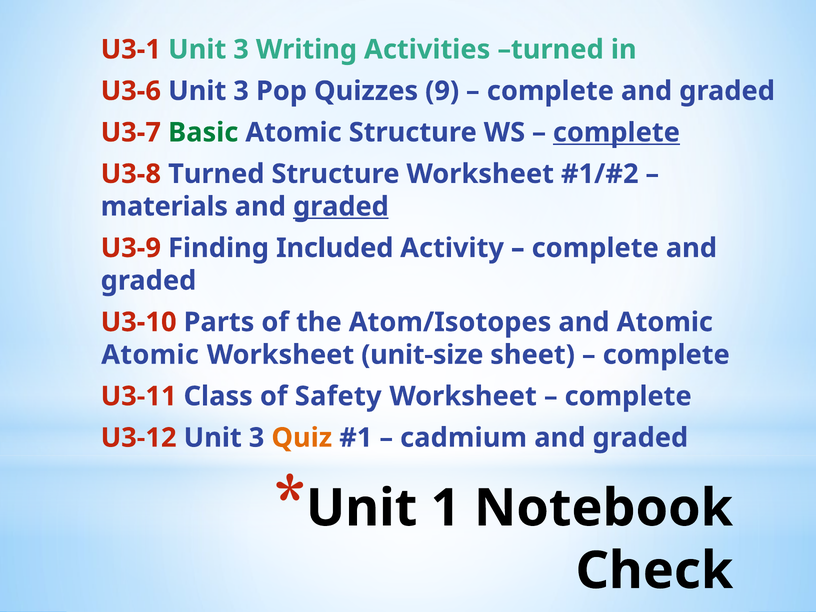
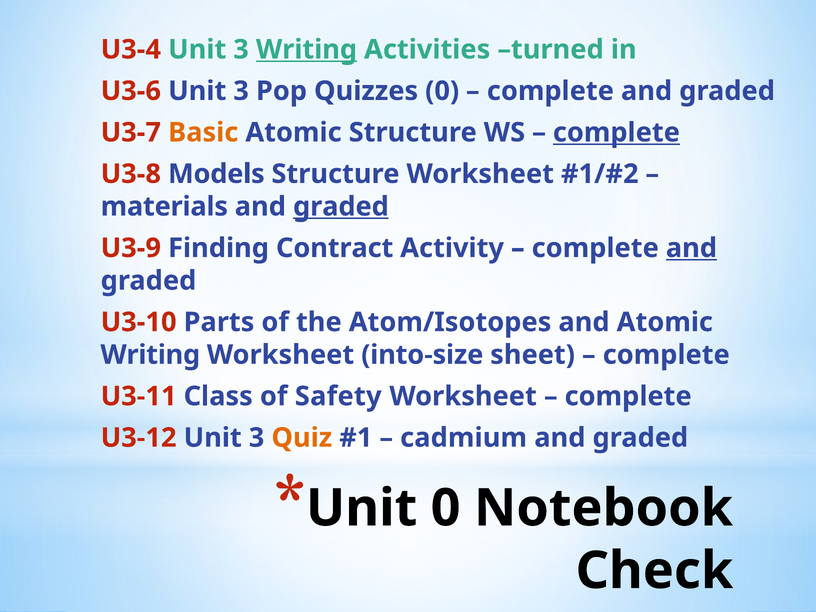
U3-1: U3-1 -> U3-4 (131, 50)
Writing underline: none -> present (306, 50)
Quizzes 9: 9 -> 0 (442, 91)
Basic colour: green -> orange (203, 132)
U3-8 Turned: Turned -> Models (216, 174)
Included: Included -> Contract (335, 248)
and underline: none -> present (691, 248)
Atomic: Atomic -> Writing (150, 355)
unit-size: unit-size -> into-size (422, 355)
Unit 1: 1 -> 0 (446, 508)
